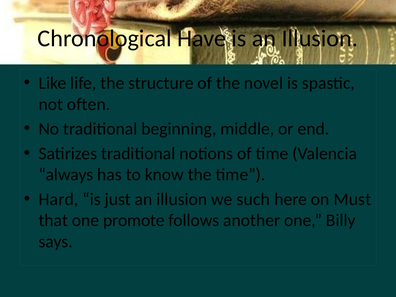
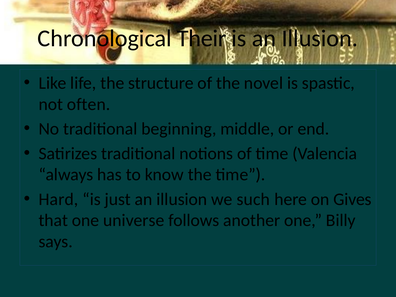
Have: Have -> Their (202, 38)
Must: Must -> Gives (353, 199)
promote: promote -> universe (134, 220)
